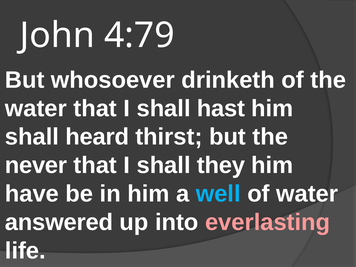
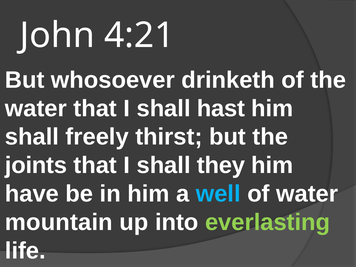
4:79: 4:79 -> 4:21 (139, 35)
heard: heard -> freely (97, 137)
never: never -> joints (36, 165)
answered: answered -> mountain (59, 222)
everlasting colour: pink -> light green (268, 222)
